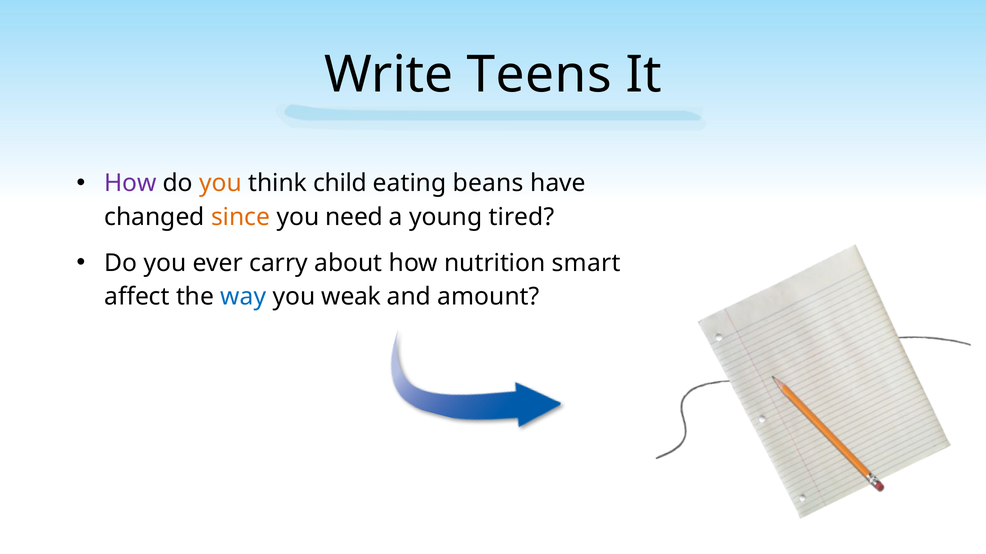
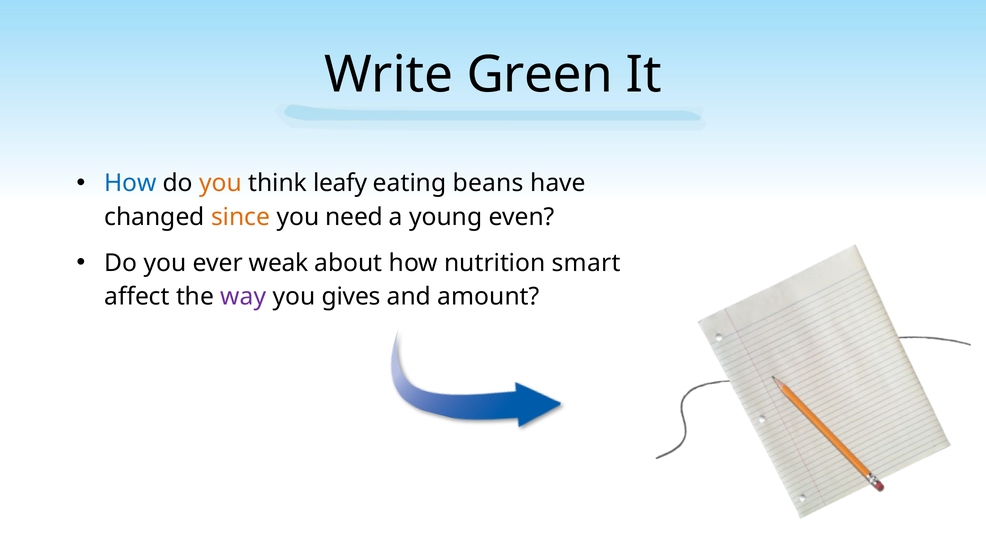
Teens: Teens -> Green (540, 75)
How colour: purple -> blue (130, 184)
child: child -> leafy (340, 184)
tired: tired -> even (522, 217)
carry: carry -> weak (279, 263)
way colour: blue -> purple (243, 297)
weak: weak -> gives (351, 297)
